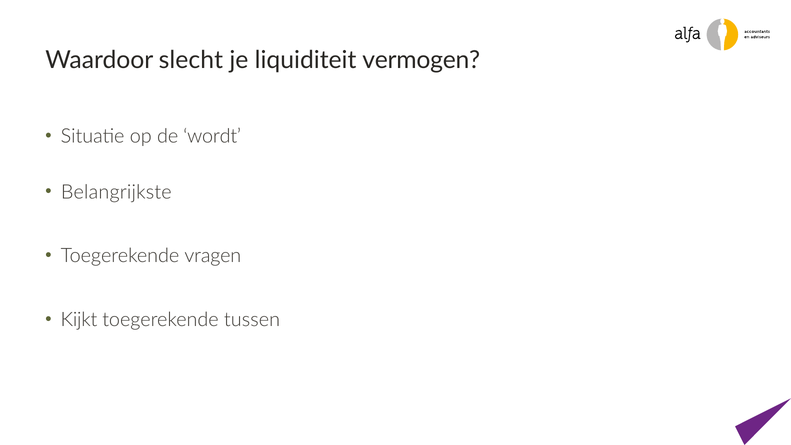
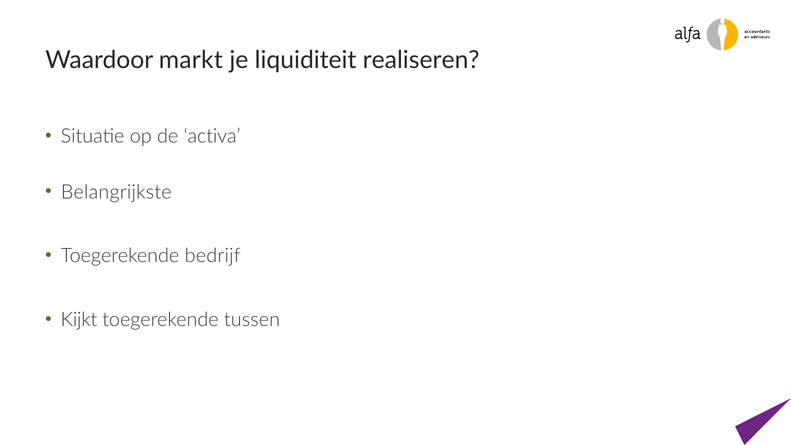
slecht: slecht -> markt (191, 60)
vermogen: vermogen -> realiseren (421, 60)
wordt: wordt -> activa (212, 136)
vragen: vragen -> bedrijf (213, 256)
